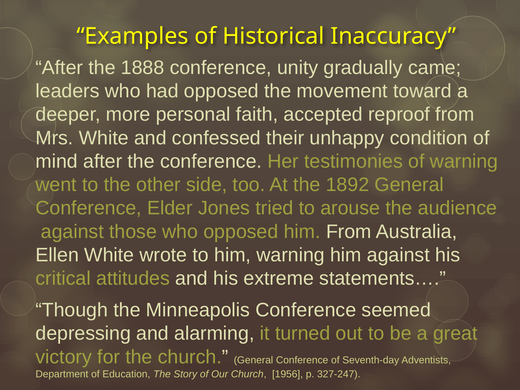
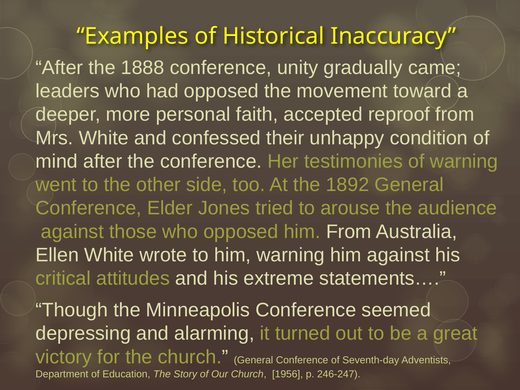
327-247: 327-247 -> 246-247 (339, 374)
